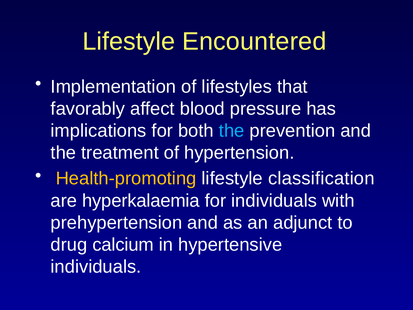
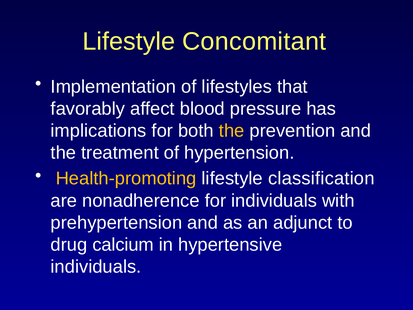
Encountered: Encountered -> Concomitant (254, 41)
the colour: light blue -> yellow (232, 131)
hyperkalaemia: hyperkalaemia -> nonadherence (141, 200)
